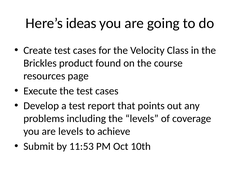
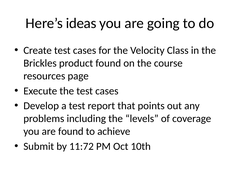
are levels: levels -> found (71, 131)
11:53: 11:53 -> 11:72 (81, 146)
